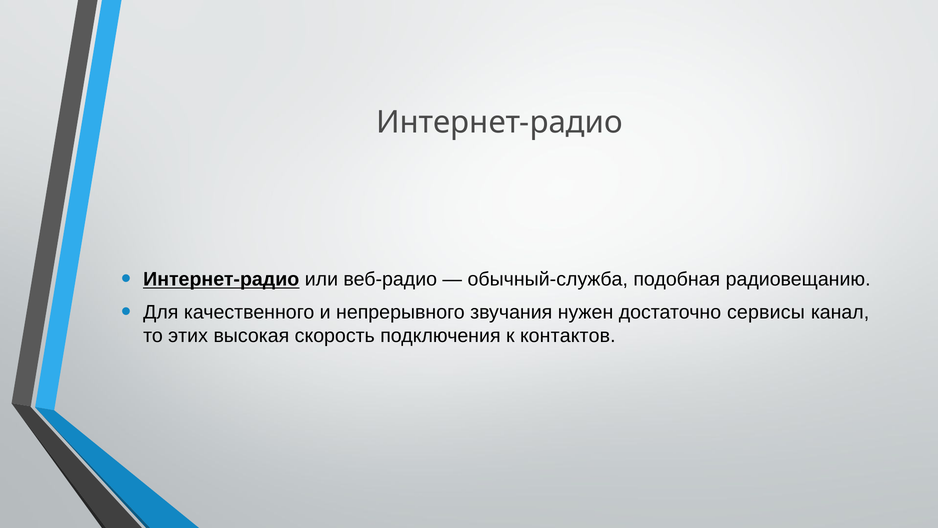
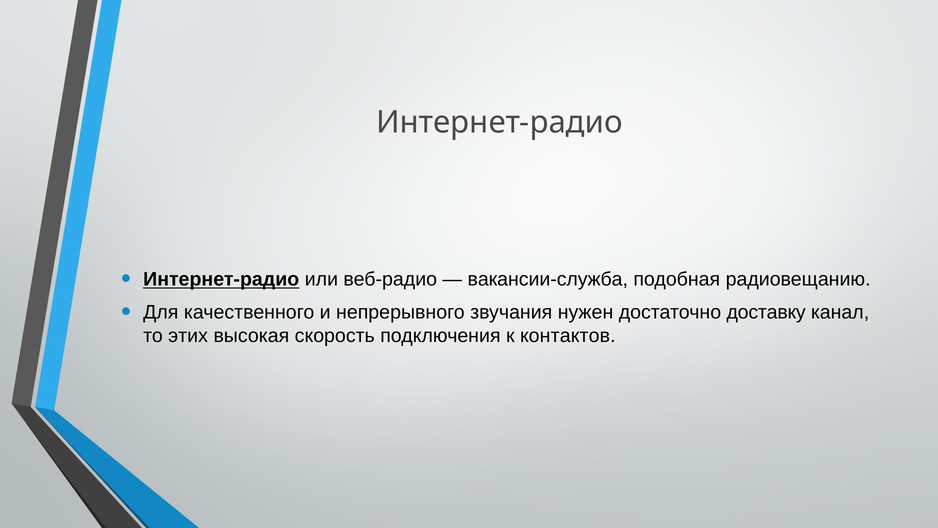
обычный-служба: обычный-служба -> вакансии-служба (548, 279)
сервисы: сервисы -> доставку (766, 312)
